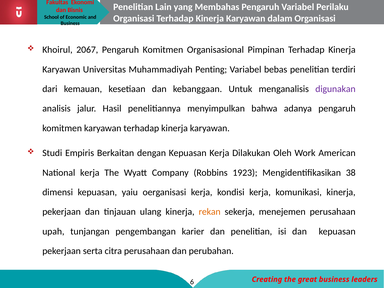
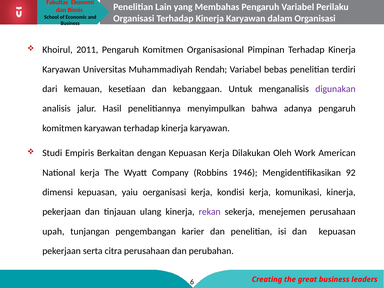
2067: 2067 -> 2011 (87, 50)
Penting: Penting -> Rendah (211, 69)
1923: 1923 -> 1946 (245, 173)
38: 38 -> 92 (351, 173)
rekan colour: orange -> purple (210, 212)
